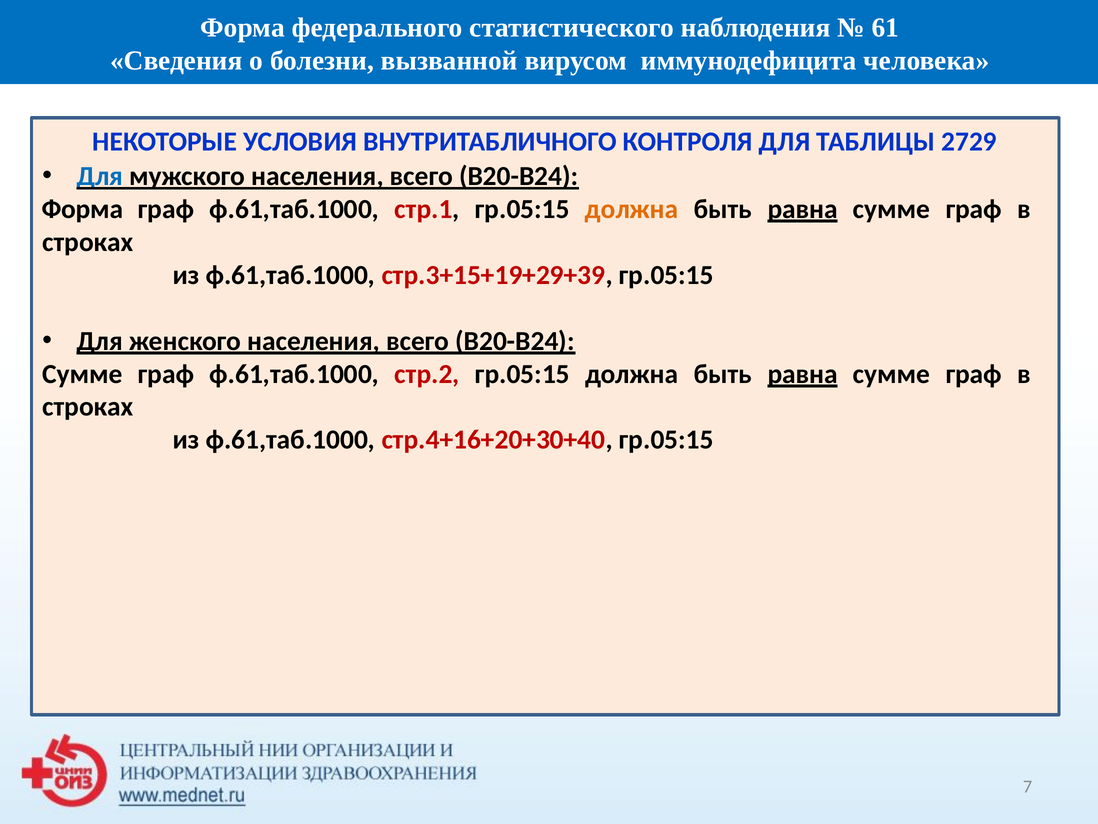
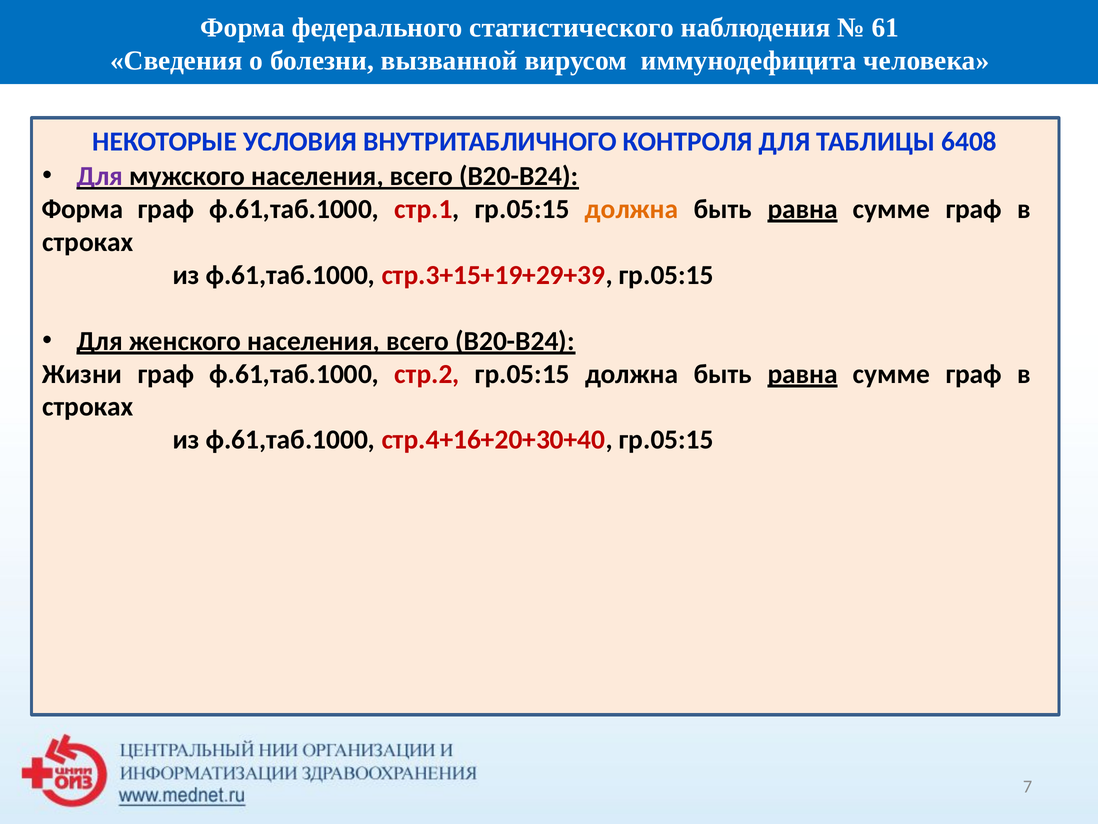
2729: 2729 -> 6408 (969, 142)
Для colour: blue -> purple (100, 176)
Сумме: Сумме -> Жизни (82, 374)
